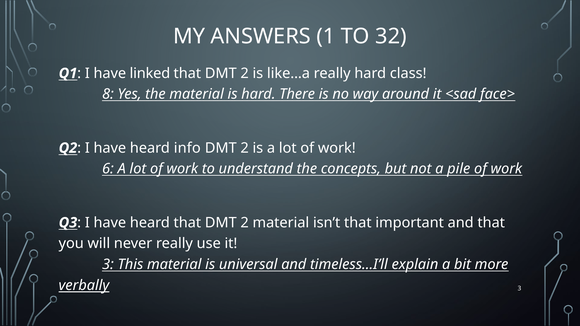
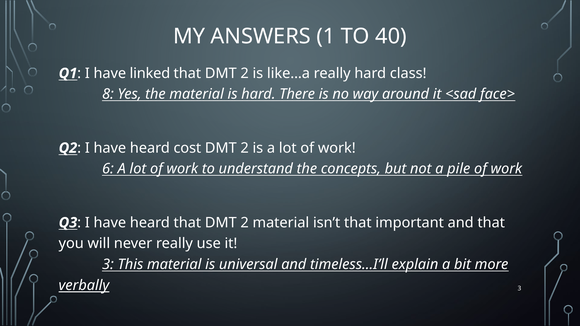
32: 32 -> 40 (391, 37)
info: info -> cost (187, 148)
